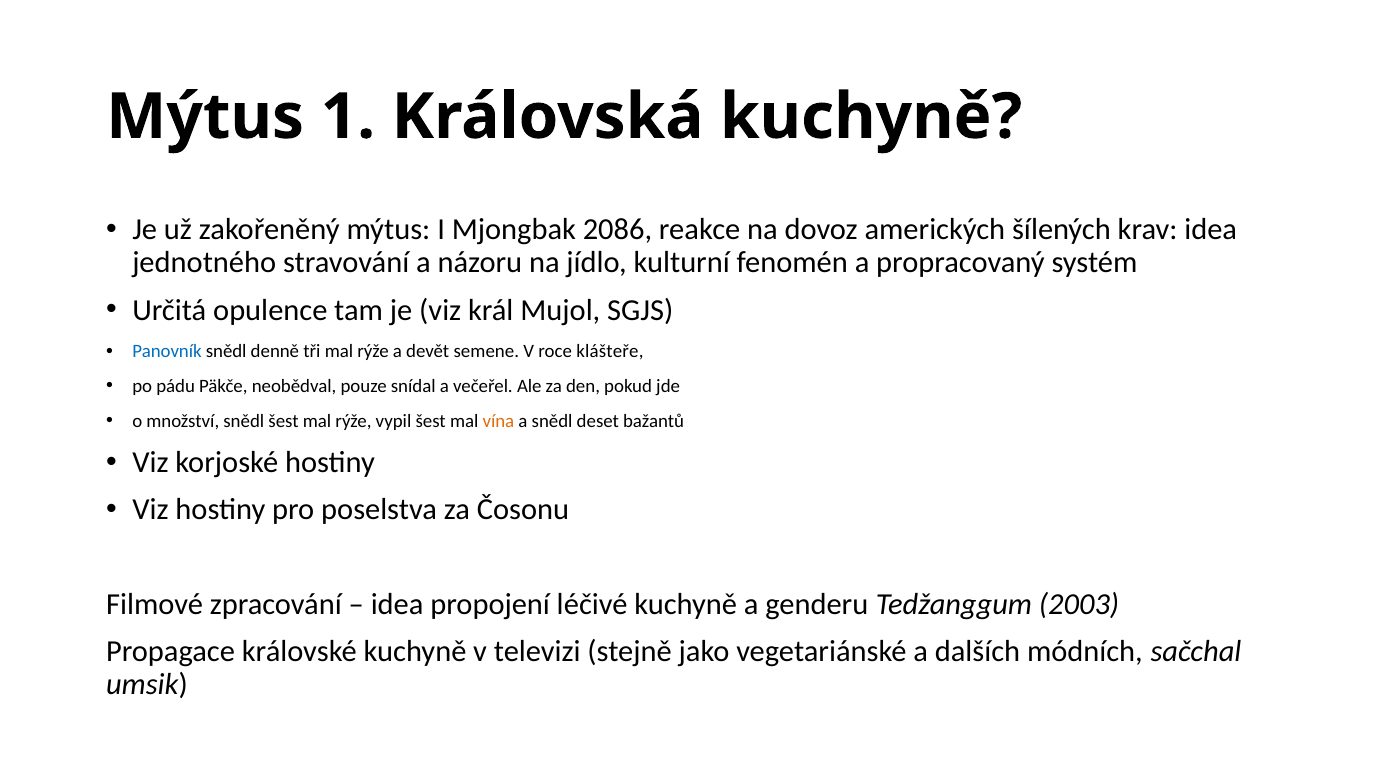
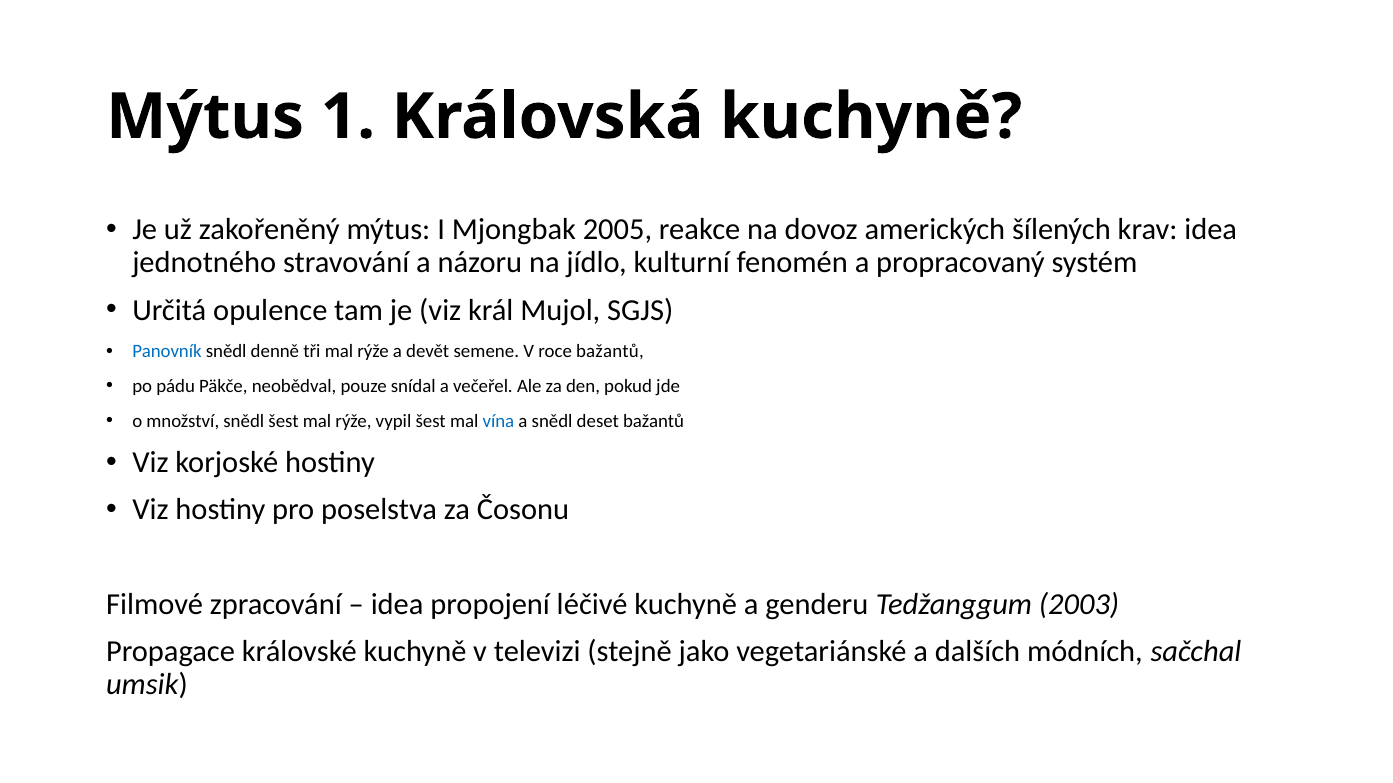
2086: 2086 -> 2005 (617, 230)
roce klášteře: klášteře -> bažantů (610, 352)
vína colour: orange -> blue (498, 421)
